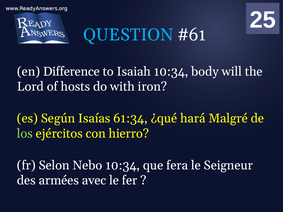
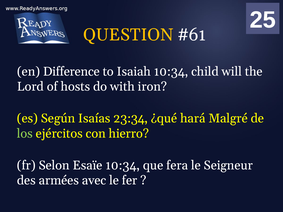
QUESTION colour: light blue -> yellow (128, 35)
body: body -> child (205, 72)
61:34: 61:34 -> 23:34 (131, 119)
Nebo: Nebo -> Esaïe (88, 165)
